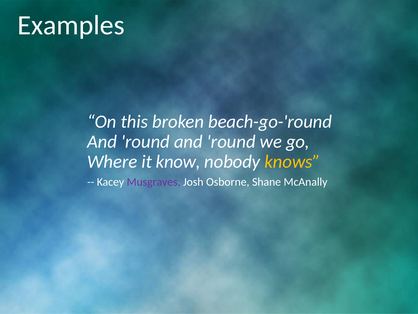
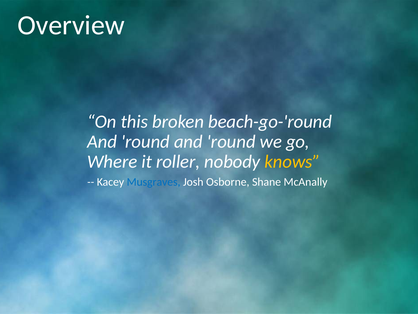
Examples: Examples -> Overview (71, 25)
know: know -> roller (178, 162)
Musgraves colour: purple -> blue (154, 182)
